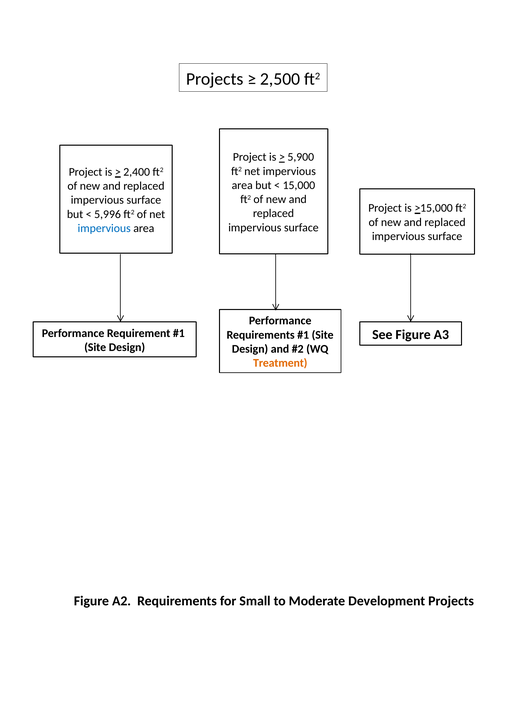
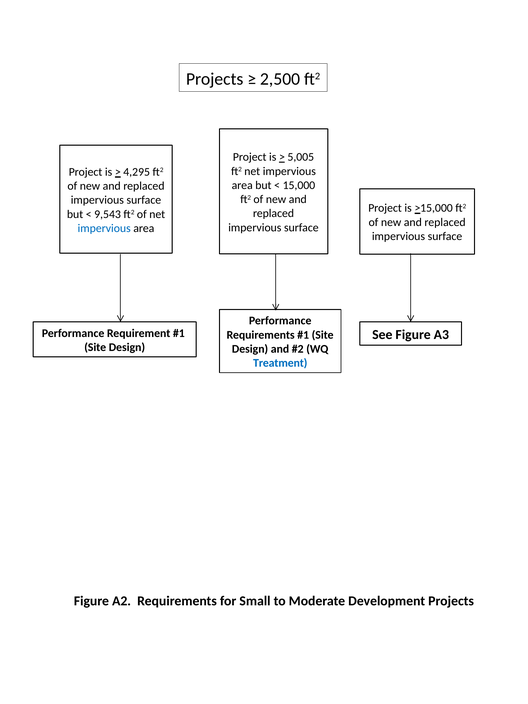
5,900: 5,900 -> 5,005 (301, 157)
2,400: 2,400 -> 4,295 (137, 172)
5,996: 5,996 -> 9,543 (108, 214)
Treatment colour: orange -> blue (280, 363)
